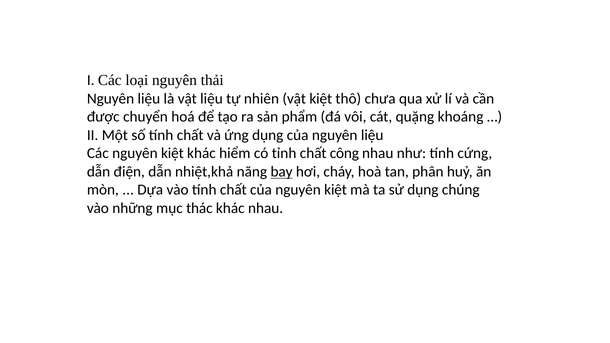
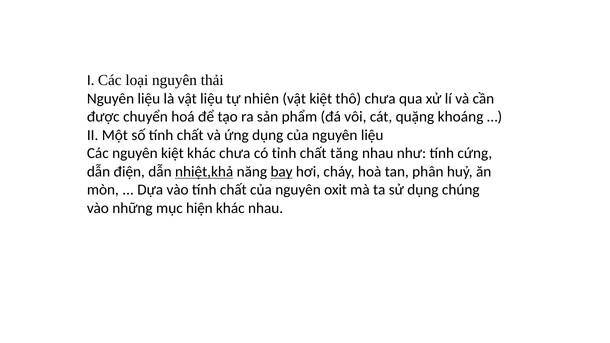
khác hiểm: hiểm -> chưa (235, 153)
công: công -> tăng (344, 153)
nhiệt,khả underline: none -> present (204, 172)
của nguyên kiệt: kiệt -> oxit (336, 190)
thác: thác -> hiện (199, 208)
